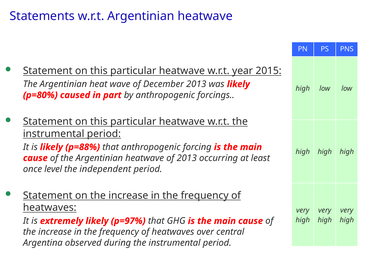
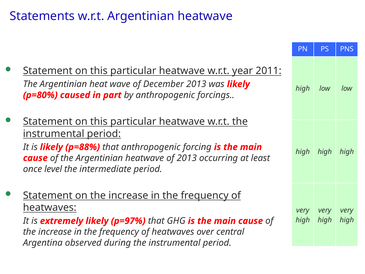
2015: 2015 -> 2011 (269, 71)
independent: independent -> intermediate (105, 169)
